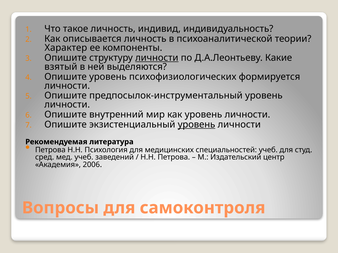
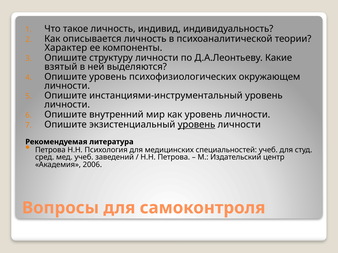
личности underline: present -> none (157, 58)
формируется: формируется -> окружающем (270, 77)
предпосылок-инструментальный: предпосылок-инструментальный -> инстанциями-инструментальный (166, 96)
